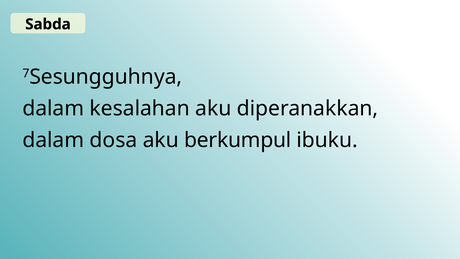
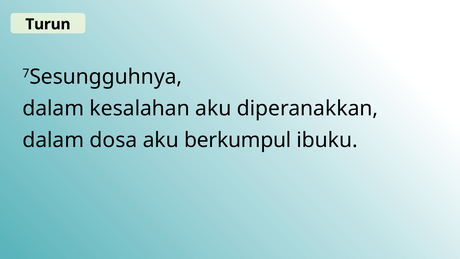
Sabda: Sabda -> Turun (48, 24)
